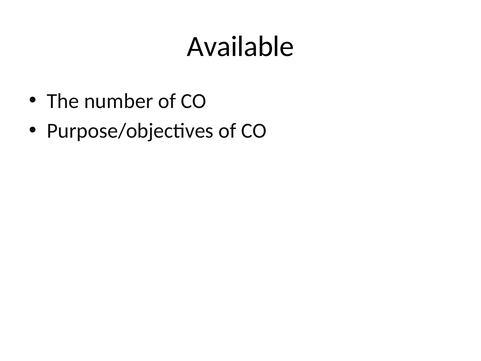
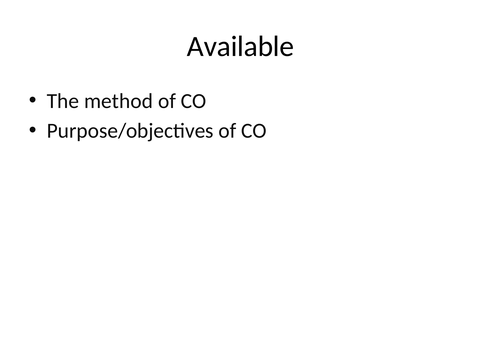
number: number -> method (119, 101)
